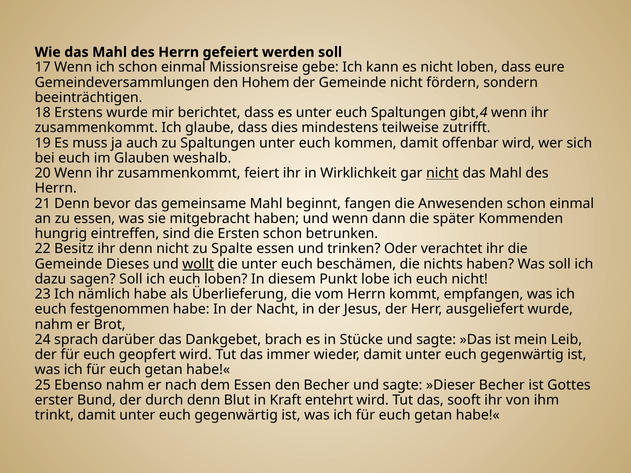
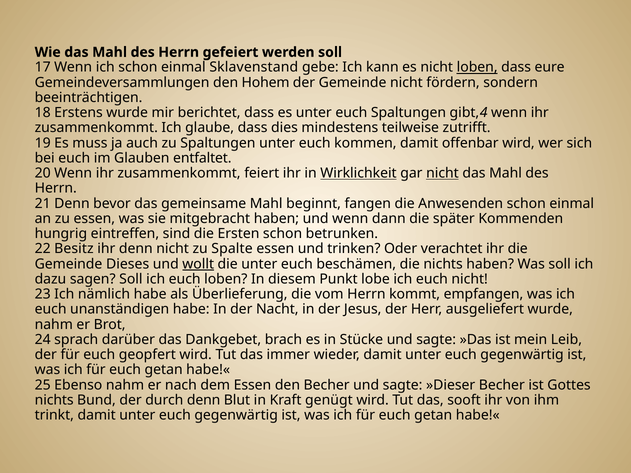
Missionsreise: Missionsreise -> Sklavenstand (254, 67)
loben underline: none -> present (477, 67)
weshalb: weshalb -> entfaltet (202, 158)
Wirklichkeit underline: none -> present (358, 173)
festgenommen: festgenommen -> unanständigen (120, 309)
erster: erster -> nichts (54, 400)
entehrt: entehrt -> genügt (329, 400)
